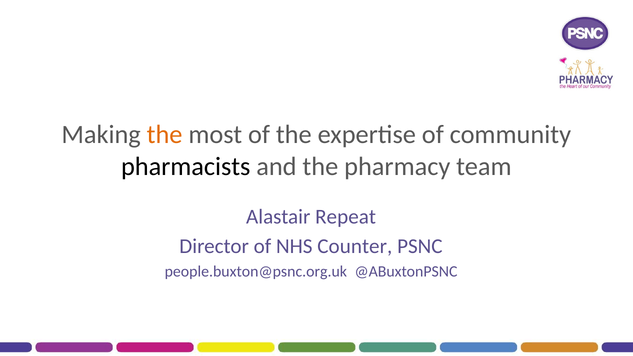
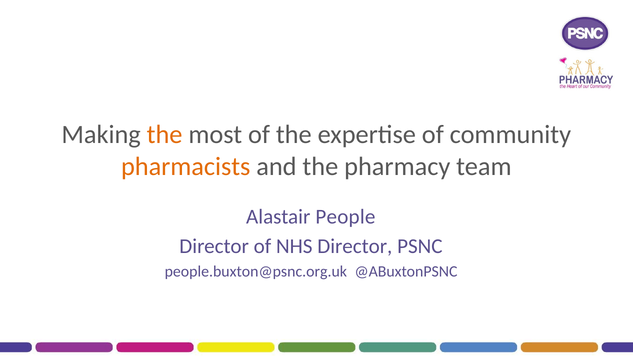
pharmacists colour: black -> orange (186, 166)
Repeat: Repeat -> People (345, 217)
NHS Counter: Counter -> Director (355, 247)
